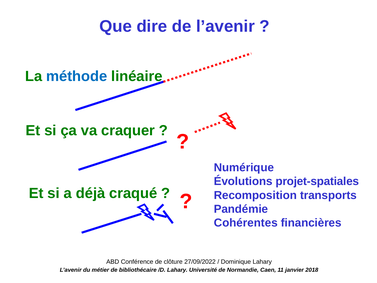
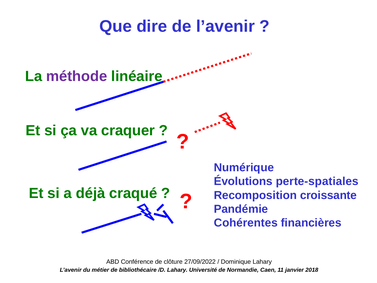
méthode colour: blue -> purple (77, 76)
projet-spatiales: projet-spatiales -> perte-spatiales (317, 181)
transports: transports -> croissante (328, 195)
